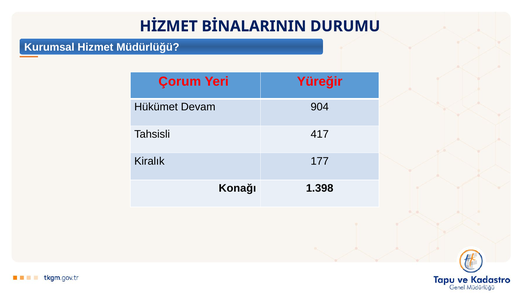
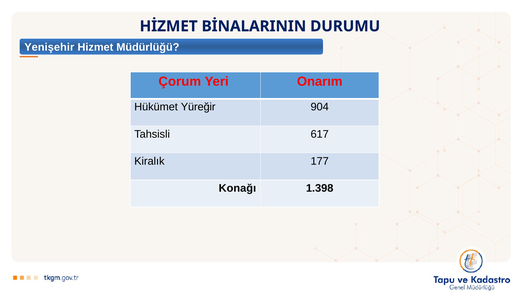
Kurumsal: Kurumsal -> Yenişehir (49, 47)
Yüreğir: Yüreğir -> Onarım (320, 82)
Devam: Devam -> Yüreğir (198, 107)
417: 417 -> 617 (320, 134)
